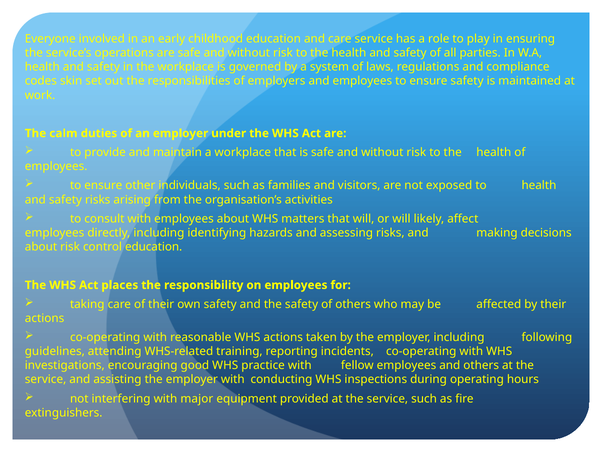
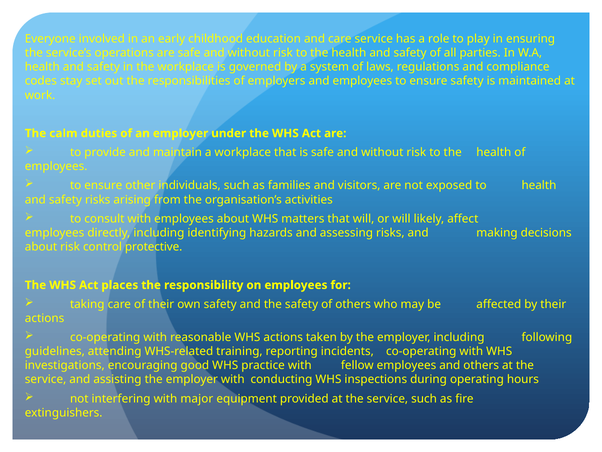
skin: skin -> stay (71, 81)
control education: education -> protective (154, 247)
